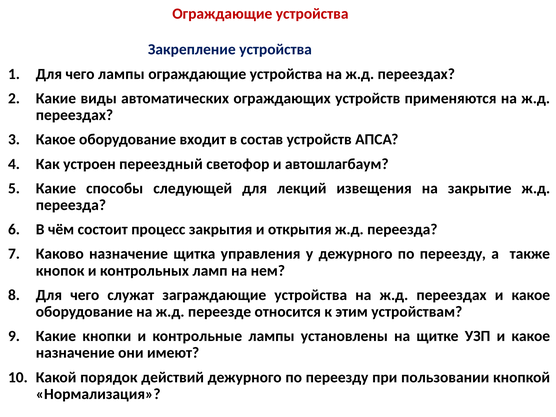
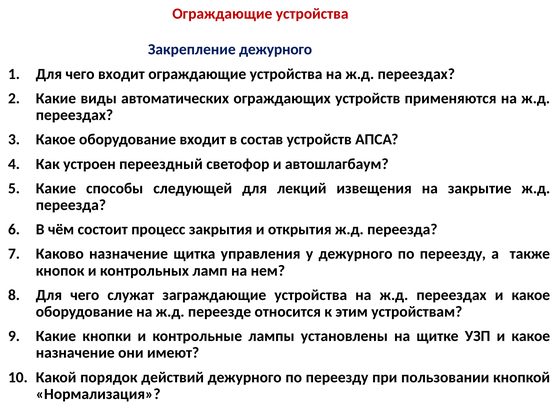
Закрепление устройства: устройства -> дежурного (276, 49)
чего лампы: лампы -> входит (121, 74)
